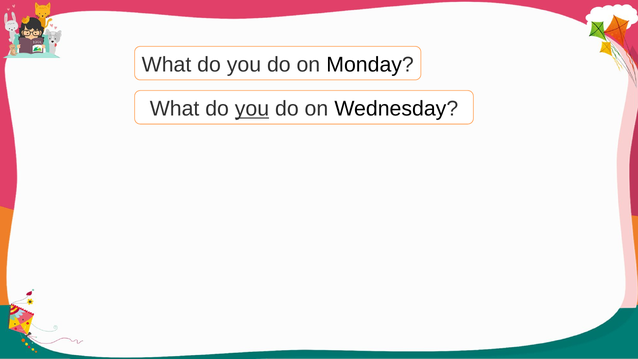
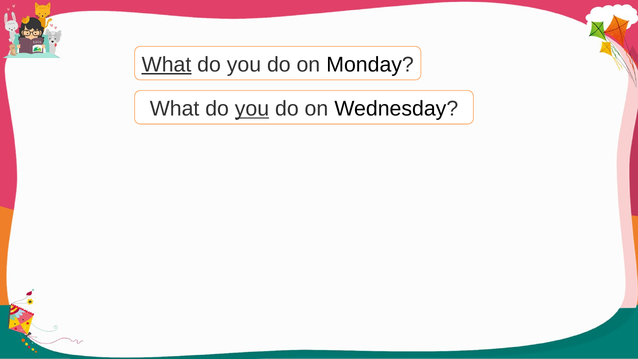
What underline: none -> present (166, 65)
